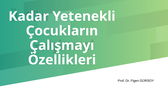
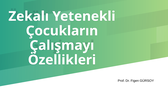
Kadar: Kadar -> Zekalı (29, 16)
